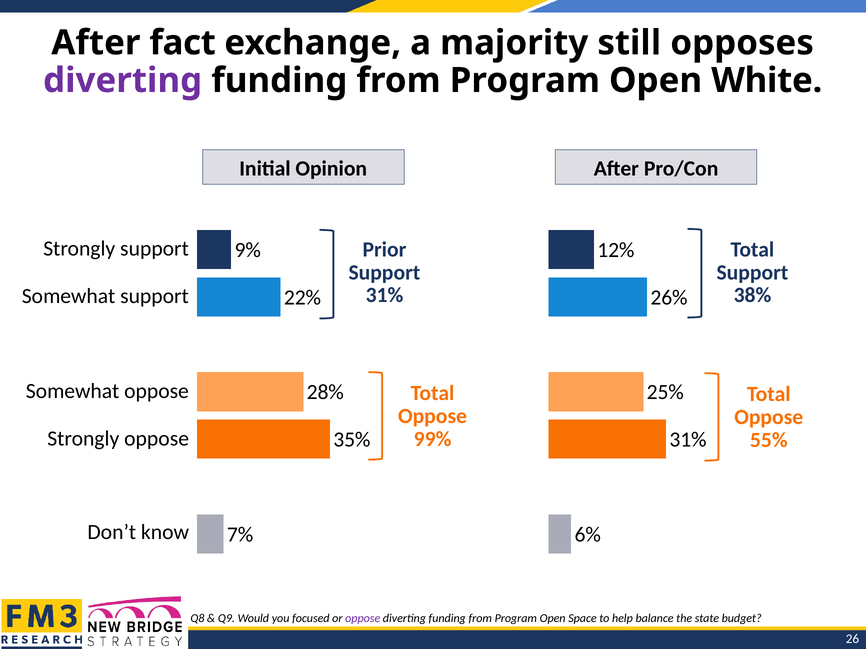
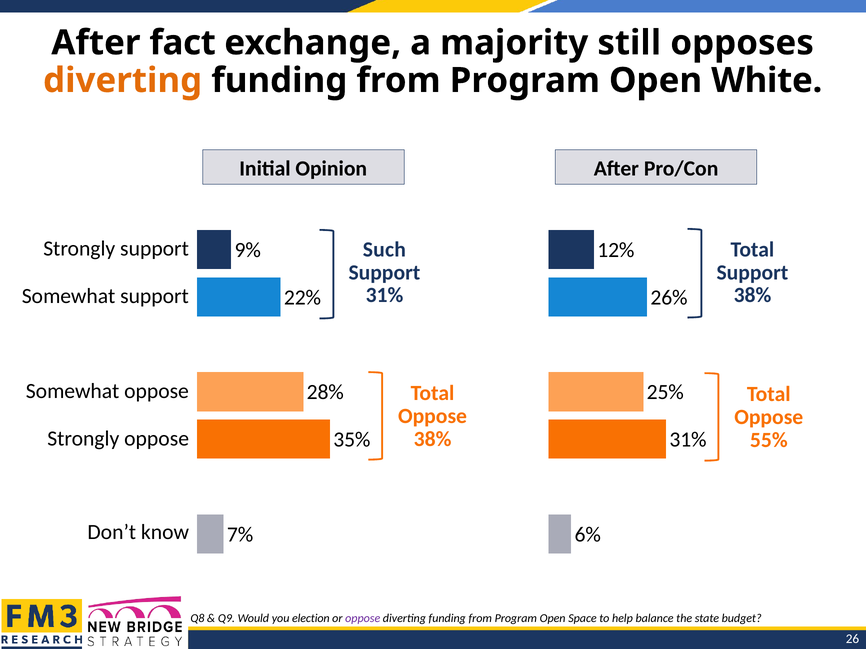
diverting colour: purple -> orange (123, 81)
Prior: Prior -> Such (384, 250)
99%: 99% -> 38% (433, 439)
focused: focused -> election (311, 619)
